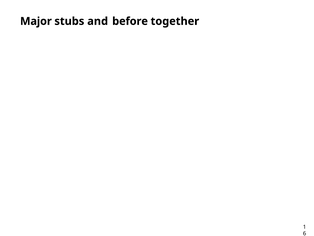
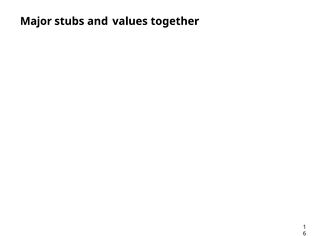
before: before -> values (130, 21)
